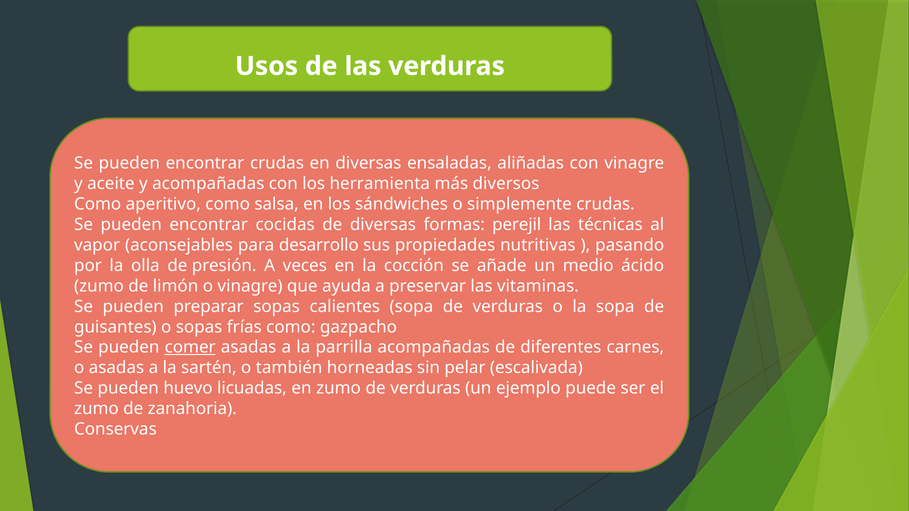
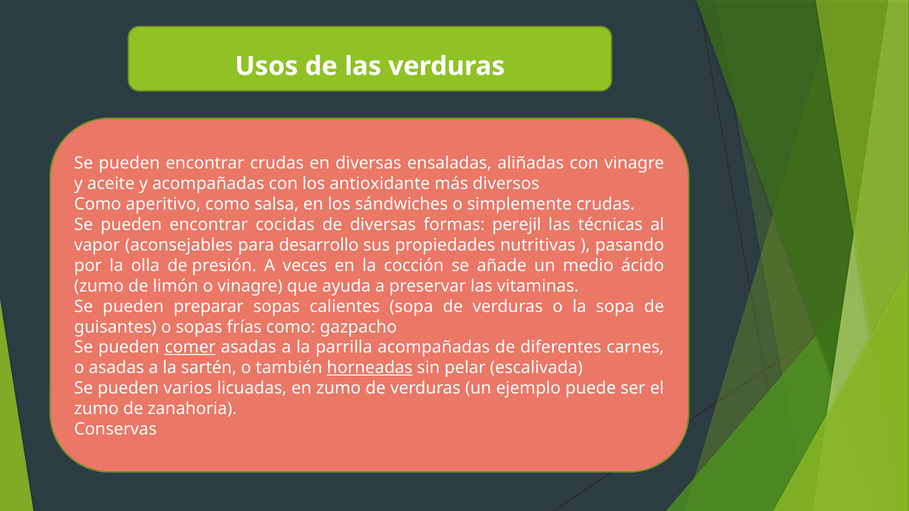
herramienta: herramienta -> antioxidante (380, 184)
horneadas underline: none -> present (370, 368)
huevo: huevo -> varios (188, 388)
